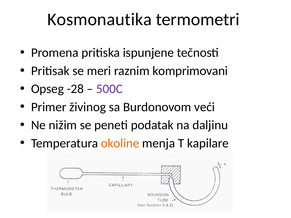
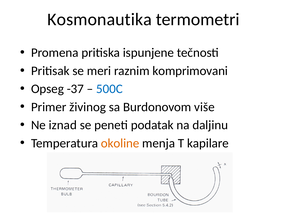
-28: -28 -> -37 (75, 89)
500C colour: purple -> blue (109, 89)
veći: veći -> više (204, 107)
nižim: nižim -> iznad (63, 125)
